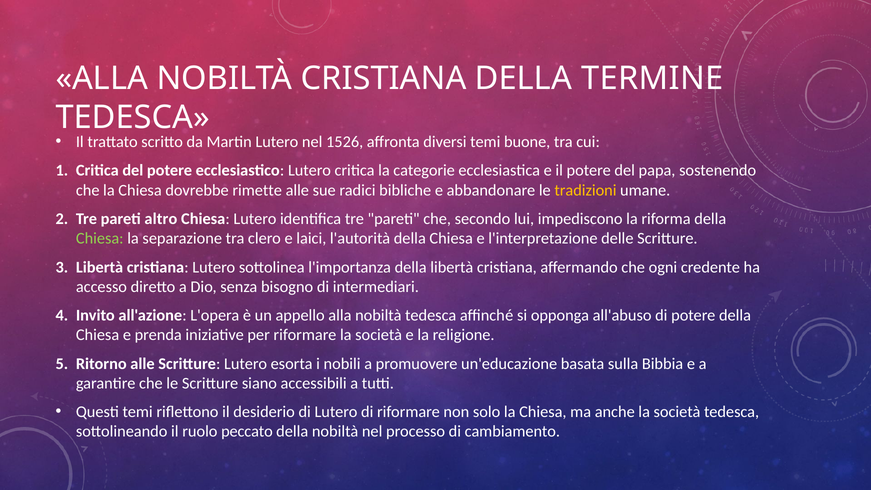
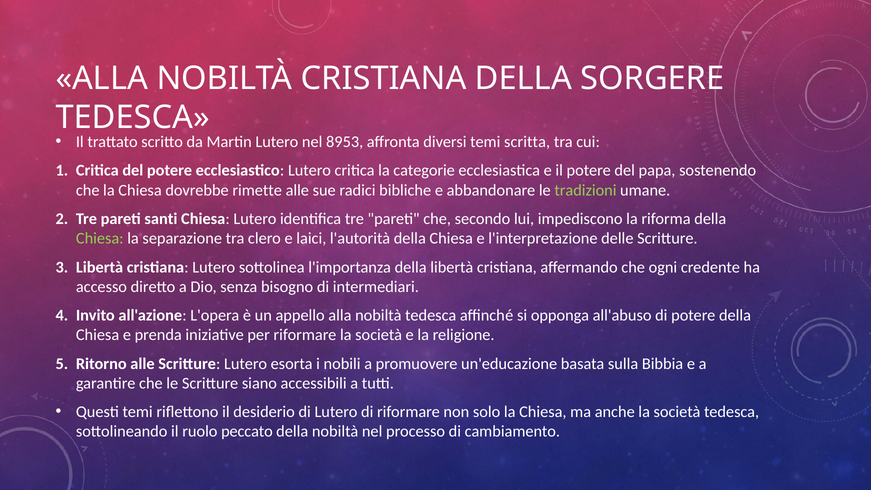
TERMINE: TERMINE -> SORGERE (652, 78)
1526: 1526 -> 8953 (345, 142)
buone: buone -> scritta (527, 142)
tradizioni colour: yellow -> light green (585, 190)
altro: altro -> santi (161, 219)
